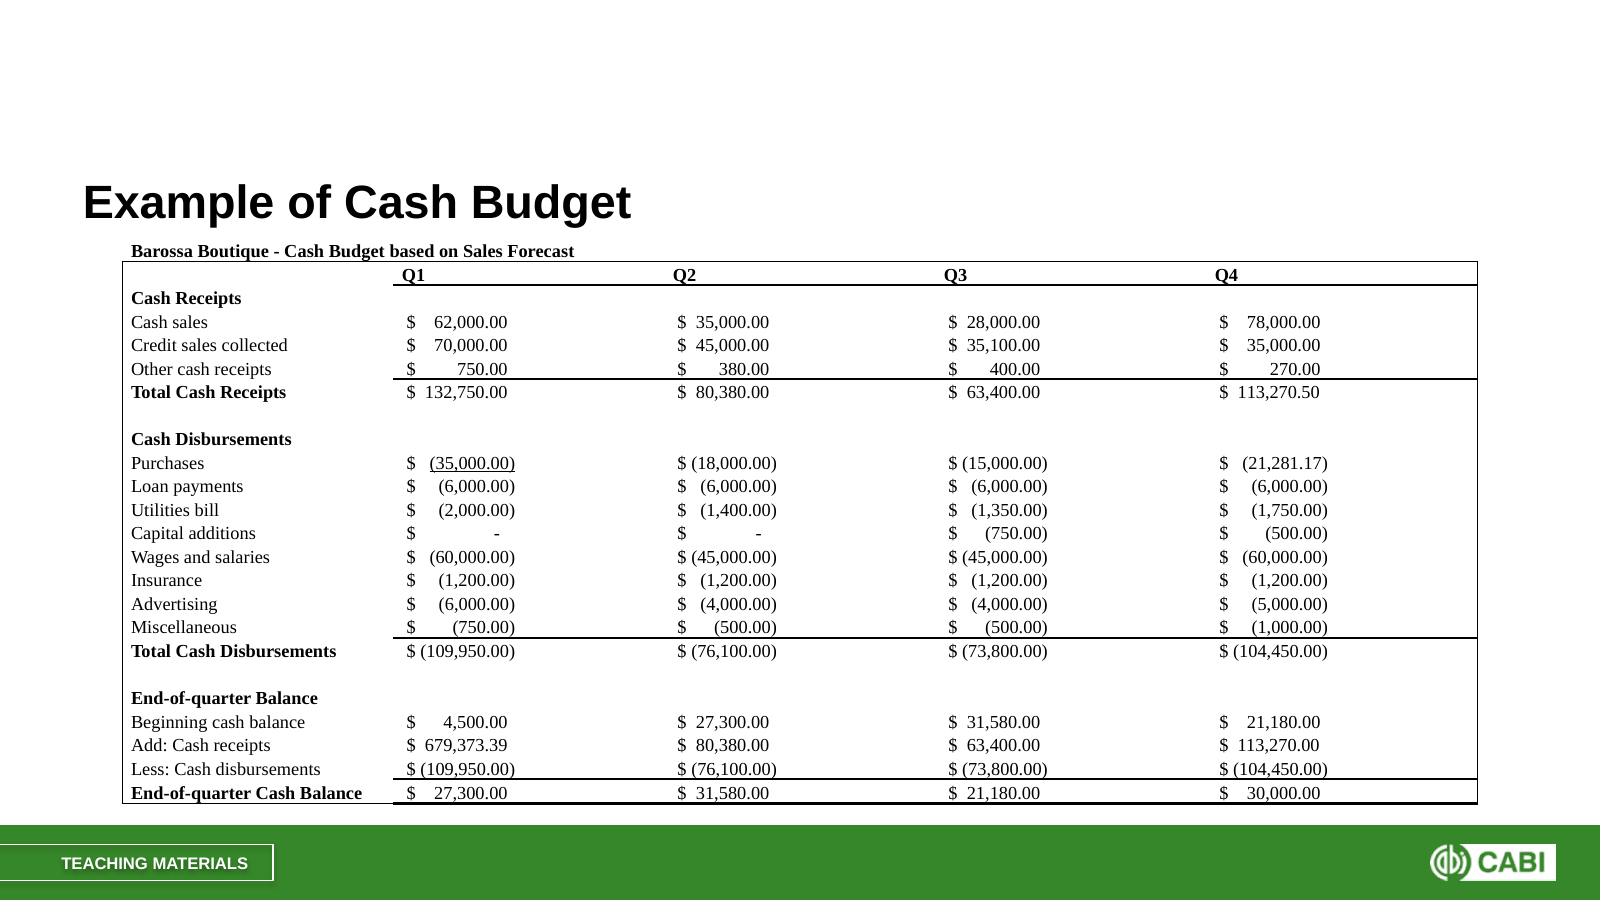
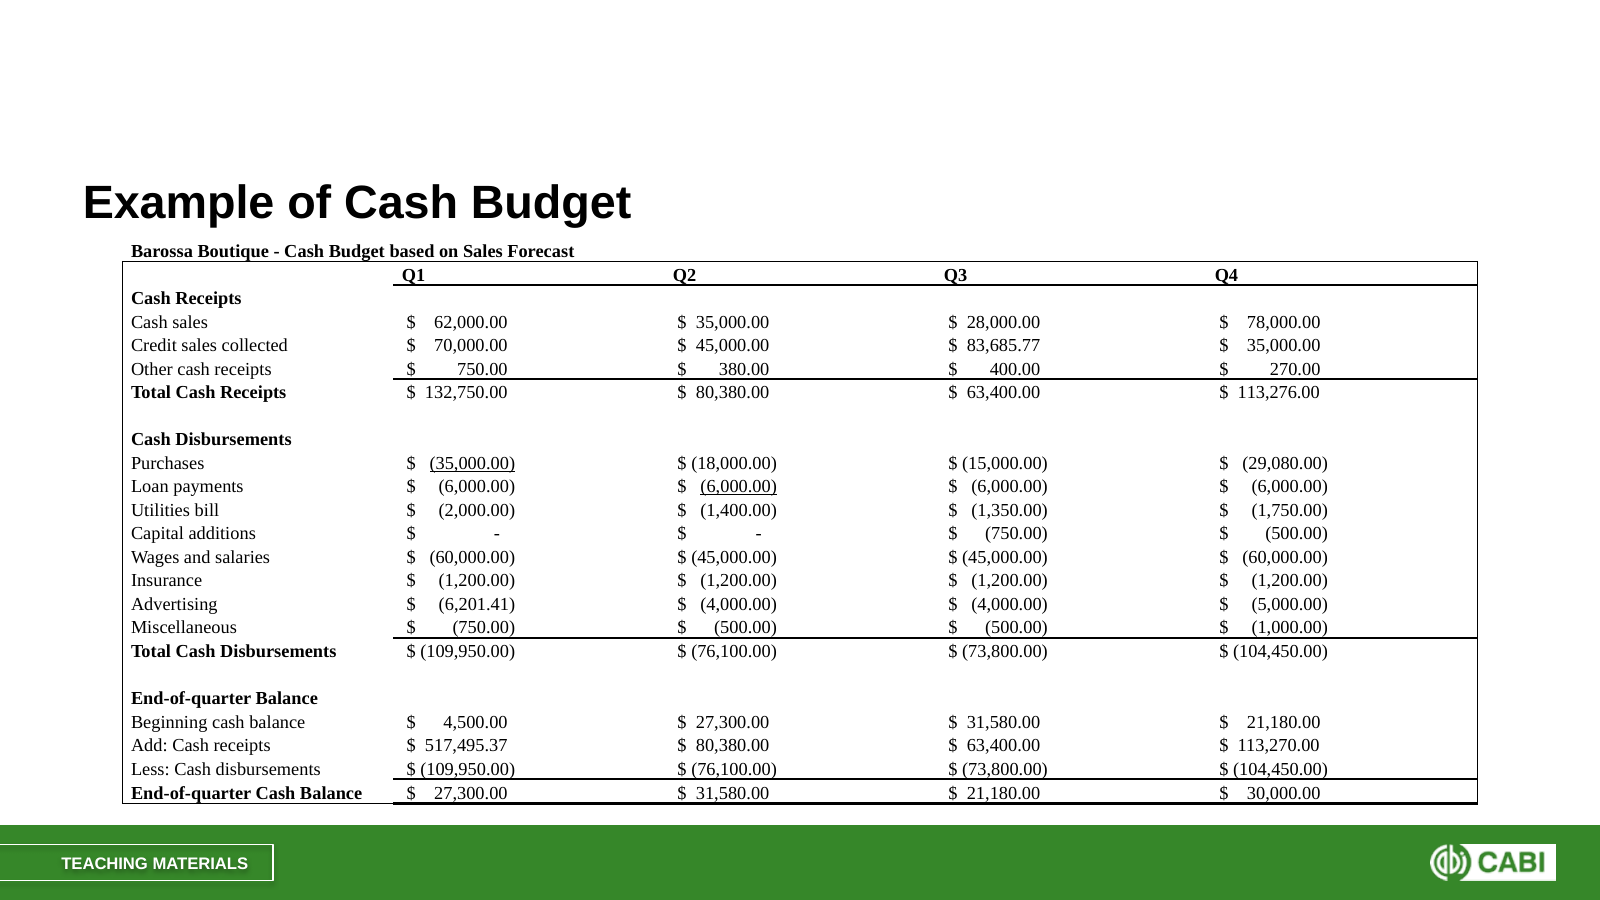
35,100.00: 35,100.00 -> 83,685.77 (1004, 346)
113,270.50: 113,270.50 -> 113,276.00 (1279, 393)
21,281.17: 21,281.17 -> 29,080.00 (1285, 463)
6,000.00 underline: none -> present (739, 487)
6,000.00: 6,000.00 -> 6,201.41 (477, 604)
679,373.39: 679,373.39 -> 517,495.37 (466, 746)
